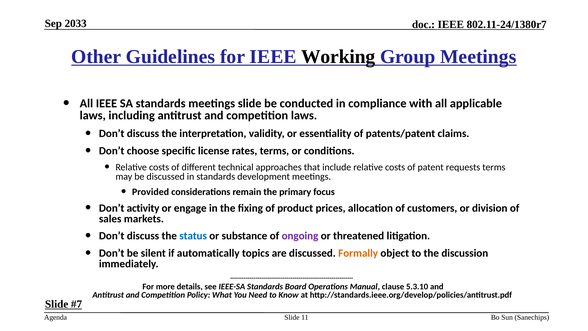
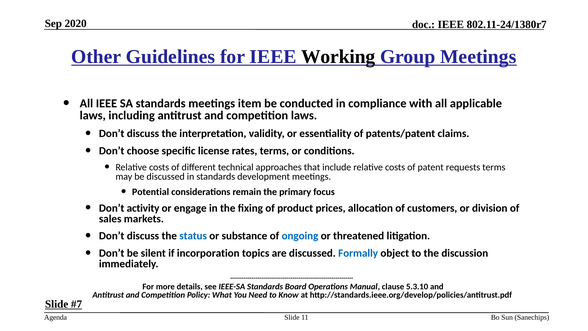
2033: 2033 -> 2020 (76, 23)
meetings slide: slide -> item (250, 103)
Provided: Provided -> Potential (151, 192)
ongoing colour: purple -> blue (300, 236)
automatically: automatically -> incorporation (208, 253)
Formally colour: orange -> blue (358, 253)
